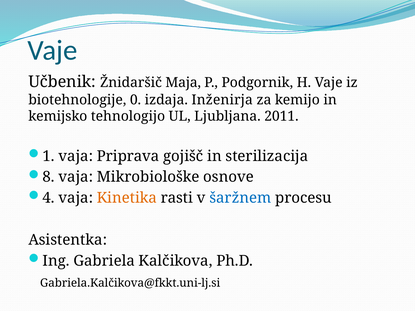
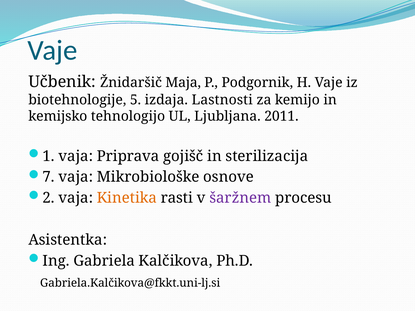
0: 0 -> 5 (136, 100)
Inženirja: Inženirja -> Lastnosti (222, 100)
8: 8 -> 7 (49, 177)
4: 4 -> 2 (49, 198)
šaržnem colour: blue -> purple (240, 198)
